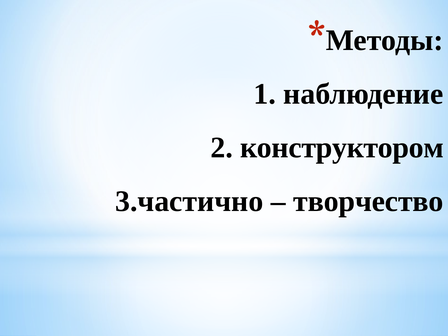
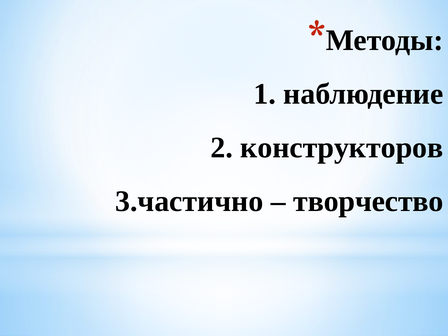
конструктором: конструктором -> конструкторов (342, 148)
